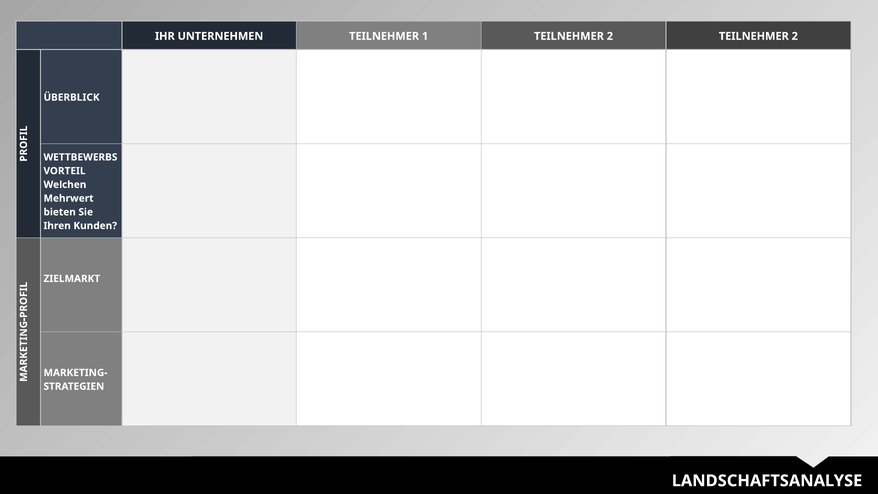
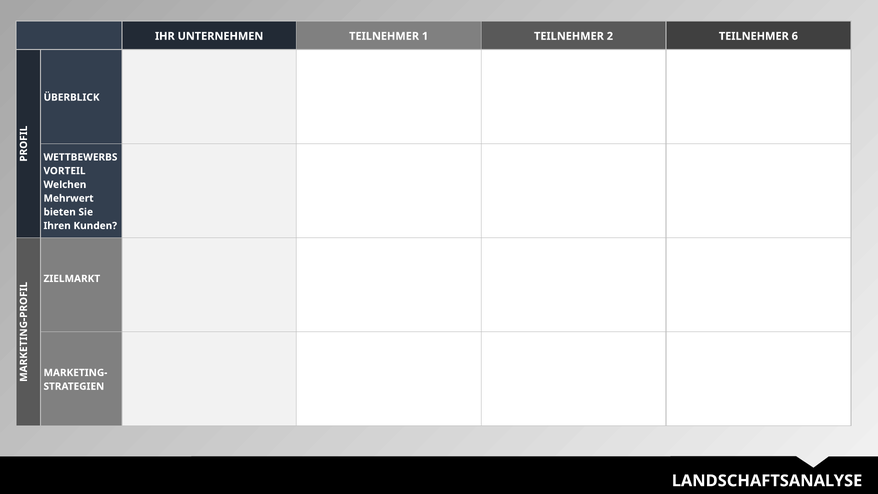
2 TEILNEHMER 2: 2 -> 6 (795, 36)
